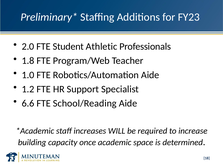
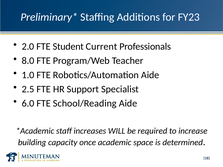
Athletic: Athletic -> Current (102, 47)
1.8: 1.8 -> 8.0 (28, 61)
1.2: 1.2 -> 2.5 (28, 89)
6.6: 6.6 -> 6.0 (28, 103)
